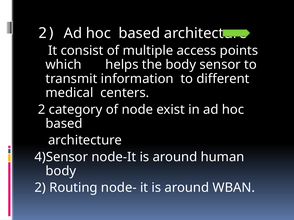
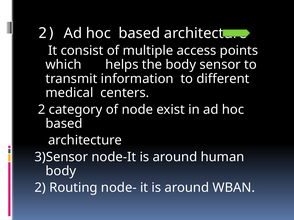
4)Sensor: 4)Sensor -> 3)Sensor (61, 157)
